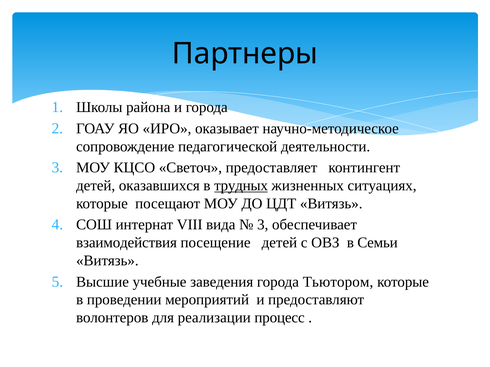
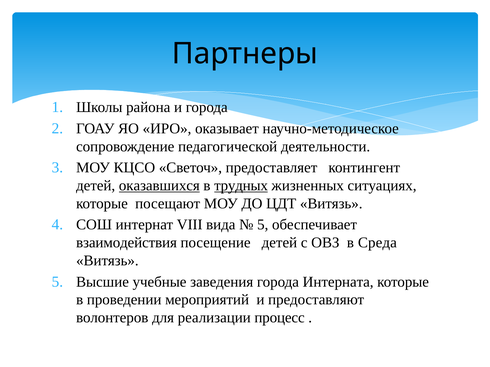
оказавшихся underline: none -> present (159, 186)
3: 3 -> 5 (263, 225)
Семьи: Семьи -> Среда (377, 243)
Тьютором: Тьютором -> Интерната (338, 282)
